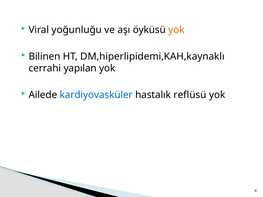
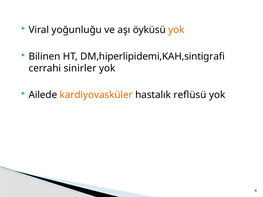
DM,hiperlipidemi,KAH,kaynaklı: DM,hiperlipidemi,KAH,kaynaklı -> DM,hiperlipidemi,KAH,sintigrafi (153, 57)
yapılan: yapılan -> sinirler (80, 68)
kardiyovasküler colour: blue -> orange (96, 95)
